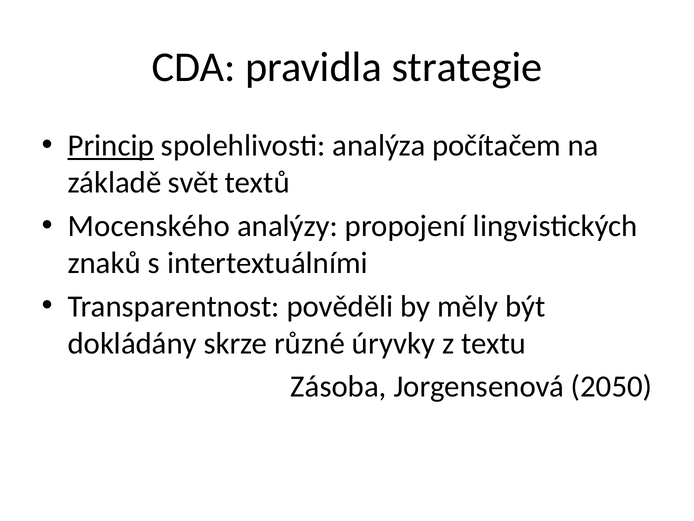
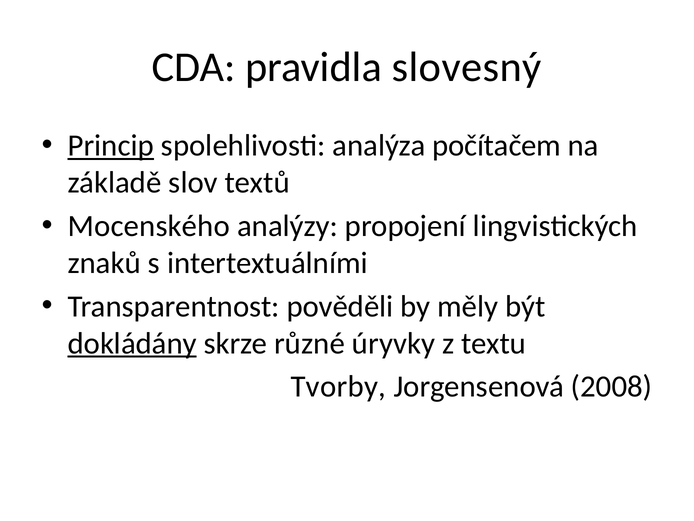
strategie: strategie -> slovesný (467, 67)
svět: svět -> slov (193, 183)
dokládány underline: none -> present (132, 343)
Zásoba: Zásoba -> Tvorby (338, 386)
2050: 2050 -> 2008 (611, 386)
